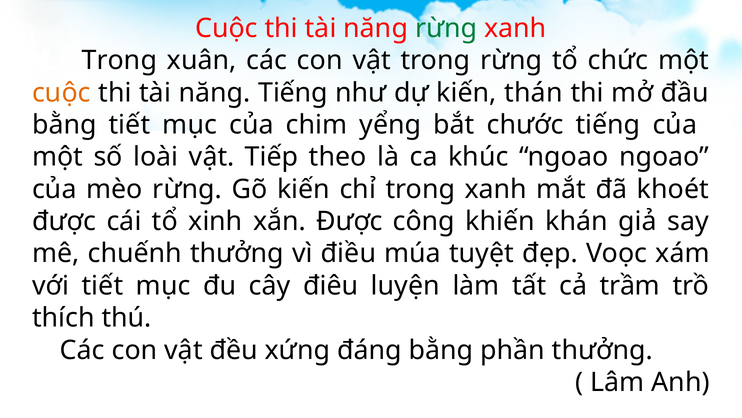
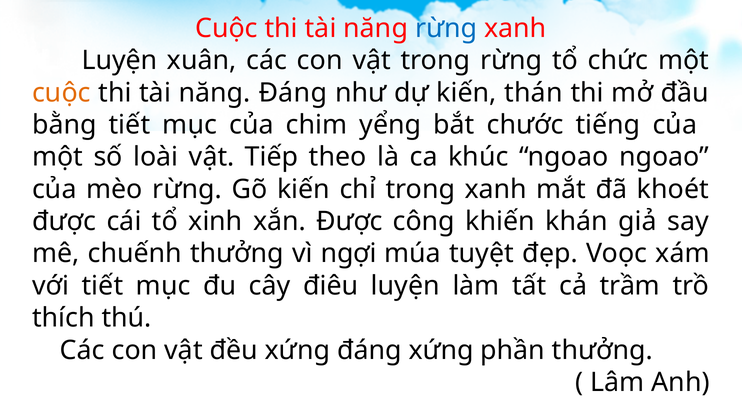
rừng colour: green -> blue (446, 28)
Trong: Trong -> Luyện (119, 60)
năng Tiếng: Tiếng -> Đáng (293, 93)
điều: điều -> ngợi (349, 253)
đáng bằng: bằng -> xứng (441, 350)
